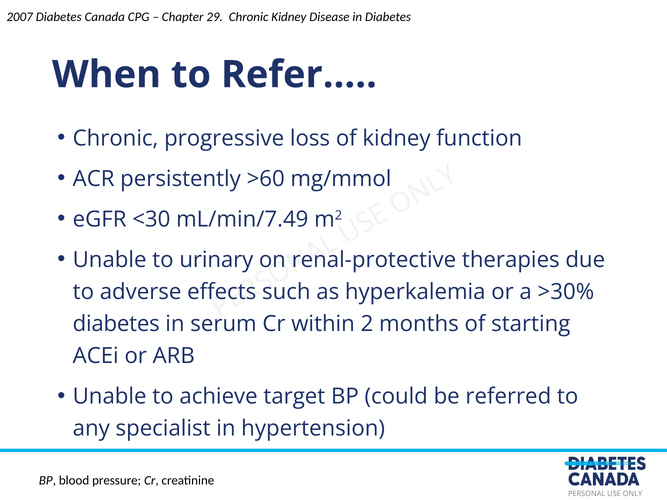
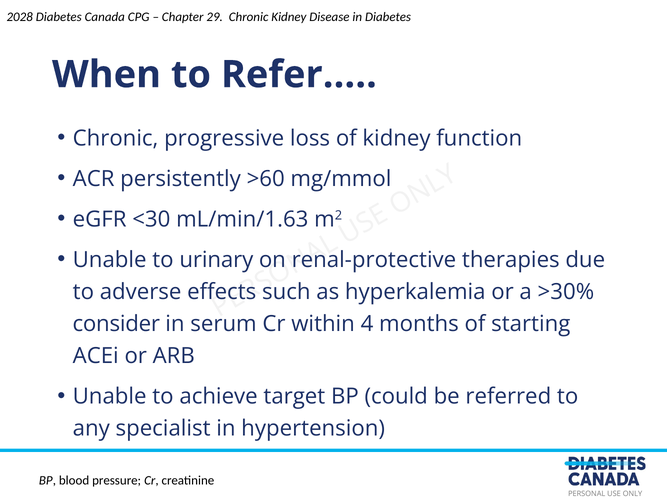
2007: 2007 -> 2028 (20, 17)
mL/min/7.49: mL/min/7.49 -> mL/min/1.63 (242, 219)
diabetes: diabetes -> consider (116, 324)
2: 2 -> 4 (367, 324)
